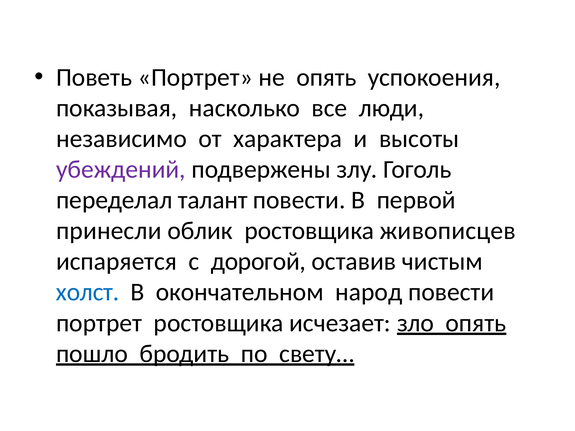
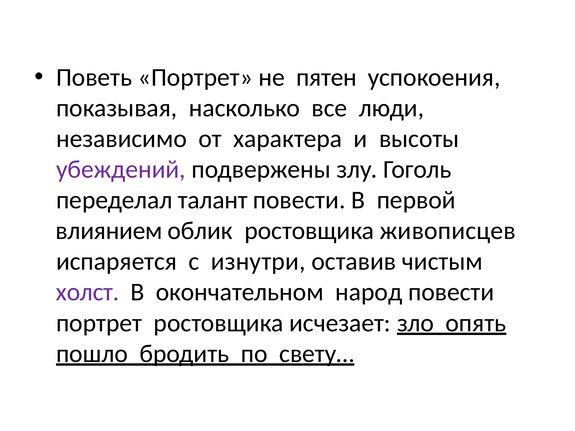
не опять: опять -> пятен (326, 78)
принесли: принесли -> влиянием (109, 231)
дорогой: дорогой -> изнутри (258, 262)
холст colour: blue -> purple (88, 292)
